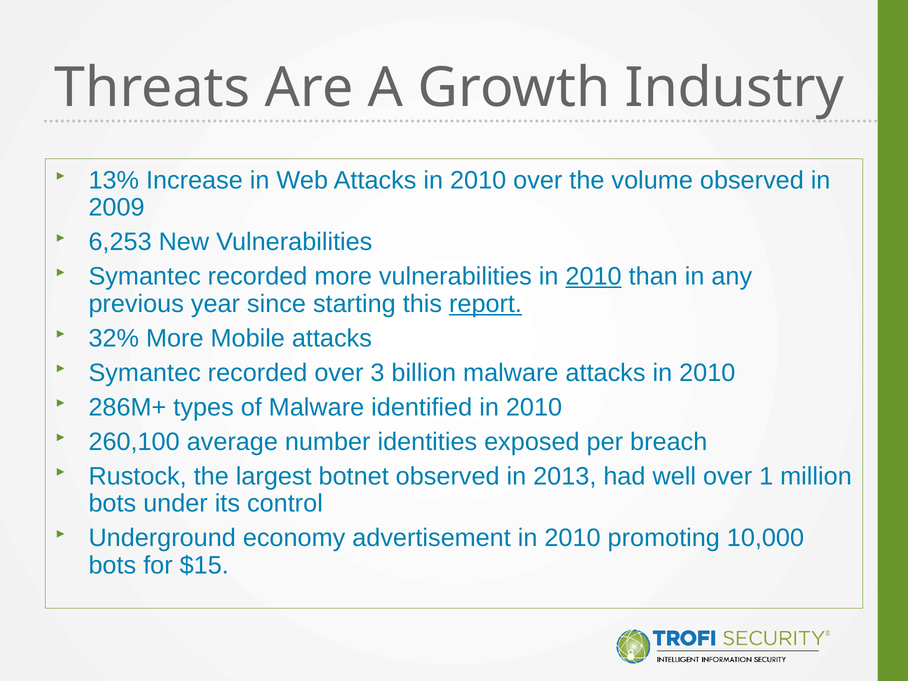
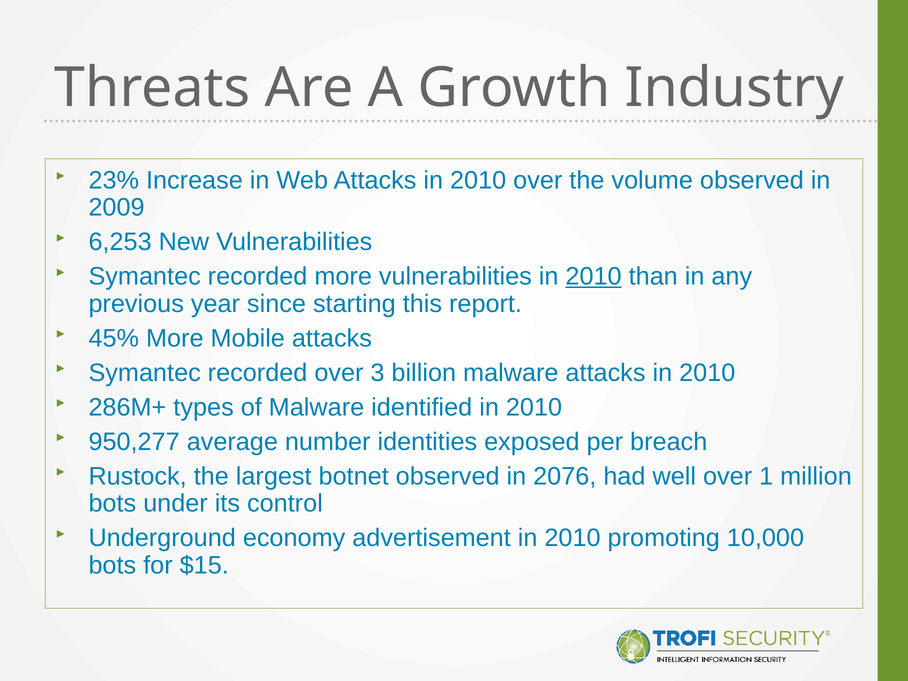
13%: 13% -> 23% (114, 180)
report underline: present -> none (486, 304)
32%: 32% -> 45% (114, 338)
260,100: 260,100 -> 950,277 (134, 442)
2013: 2013 -> 2076 (565, 476)
